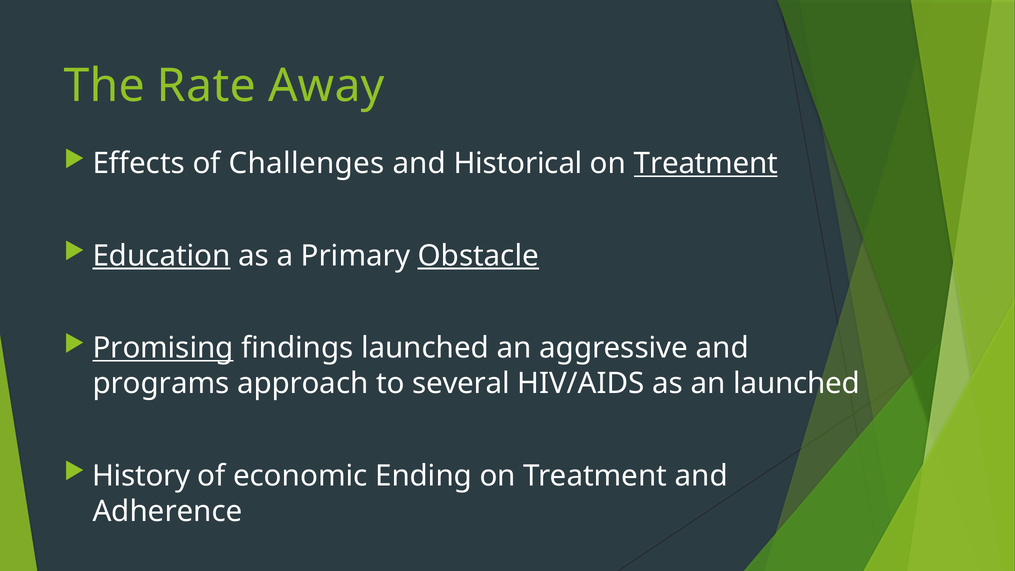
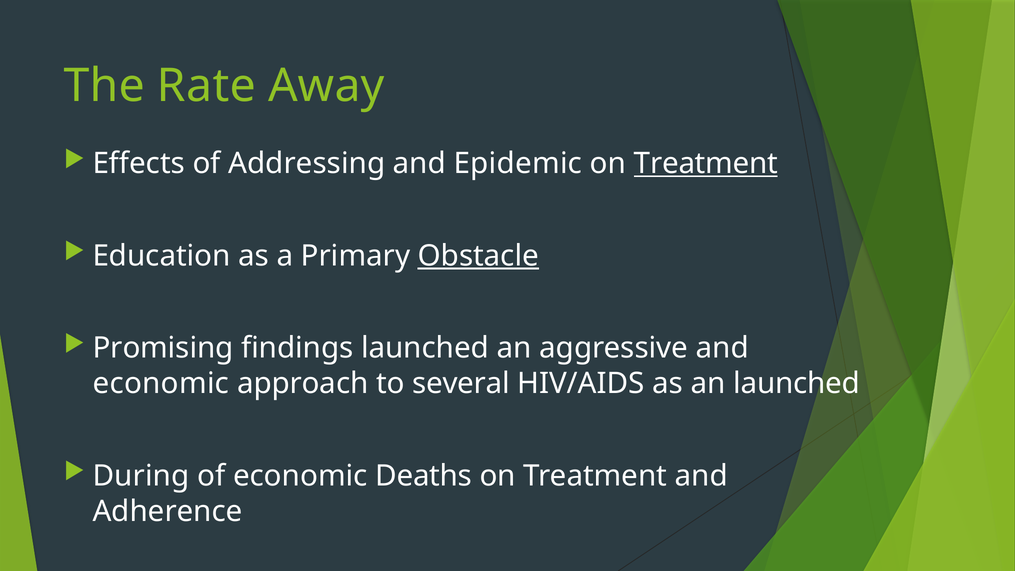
Challenges: Challenges -> Addressing (307, 163)
Historical: Historical -> Epidemic (518, 163)
Education underline: present -> none (162, 256)
Promising underline: present -> none (163, 348)
programs: programs -> economic (161, 383)
History: History -> During (141, 476)
Ending: Ending -> Deaths (424, 476)
